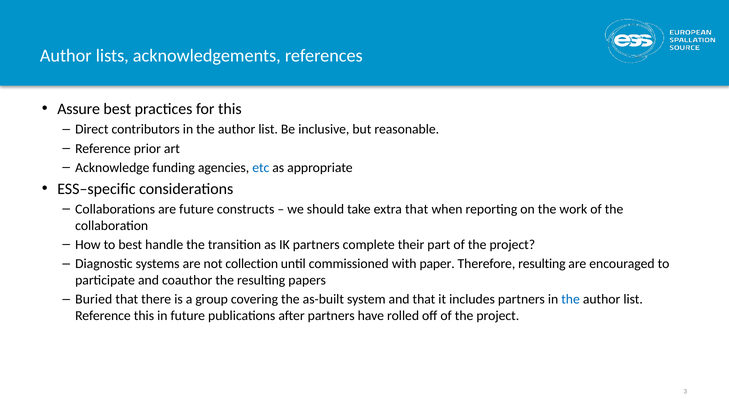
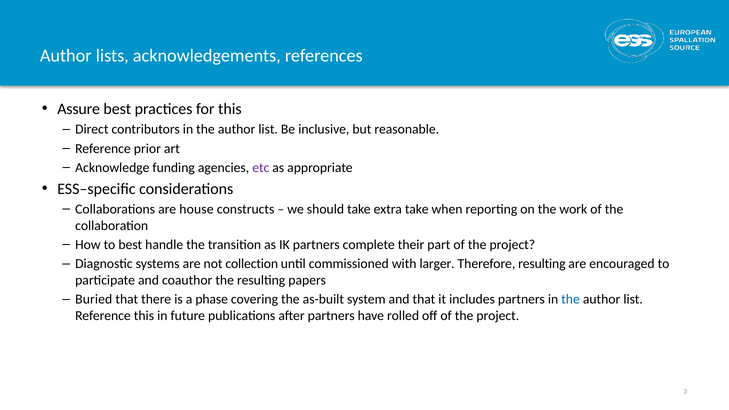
etc colour: blue -> purple (261, 168)
are future: future -> house (196, 209)
extra that: that -> take (417, 209)
paper: paper -> larger (437, 264)
group: group -> phase (212, 299)
